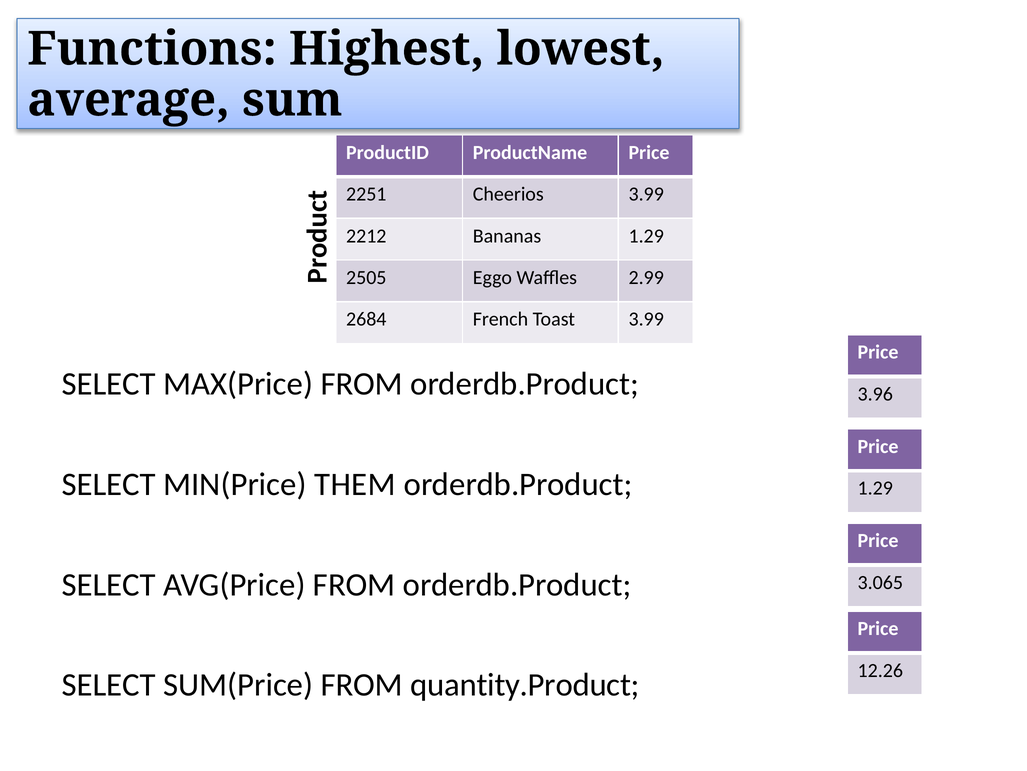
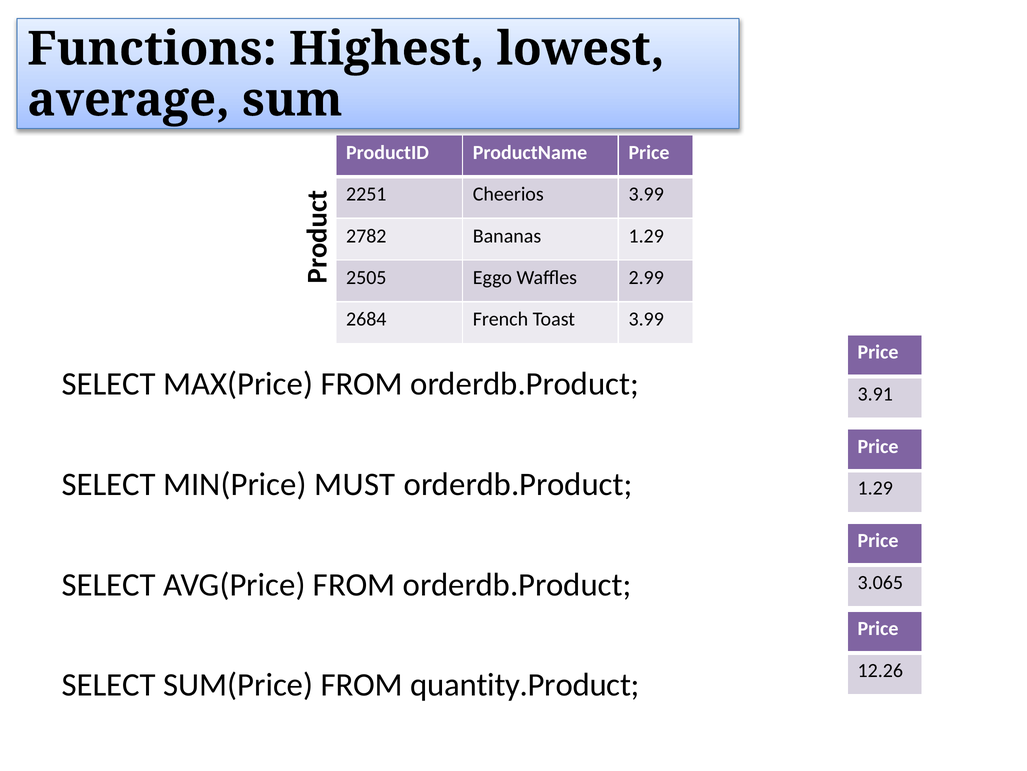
2212: 2212 -> 2782 (366, 236)
3.96: 3.96 -> 3.91 (875, 394)
THEM: THEM -> MUST (355, 484)
